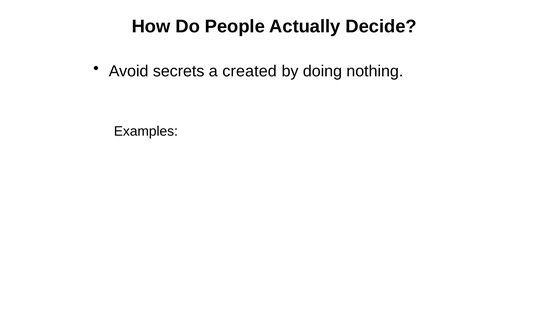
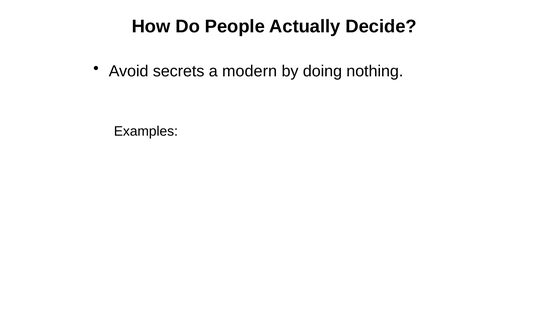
created: created -> modern (250, 71)
